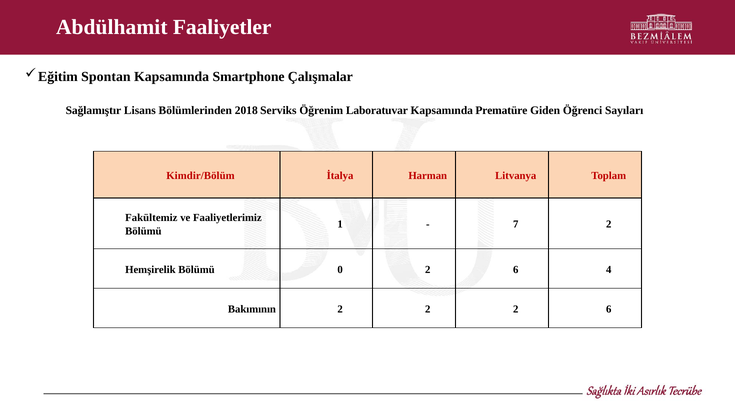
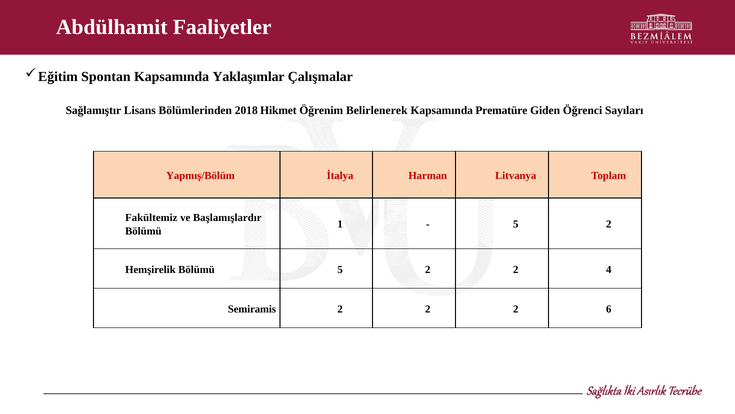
Smartphone: Smartphone -> Yaklaşımlar (249, 77)
Serviks: Serviks -> Hikmet (278, 110)
Laboratuvar: Laboratuvar -> Belirlenerek (377, 110)
Kimdir/Bölüm: Kimdir/Bölüm -> Yapmış/Bölüm (201, 175)
Faaliyetlerimiz: Faaliyetlerimiz -> Başlamışlardır (227, 217)
7: 7 -> 5 (516, 224)
Bölümü 0: 0 -> 5 (340, 269)
6: 6 -> 2 (516, 269)
Bakımının: Bakımının -> Semiramis (252, 309)
